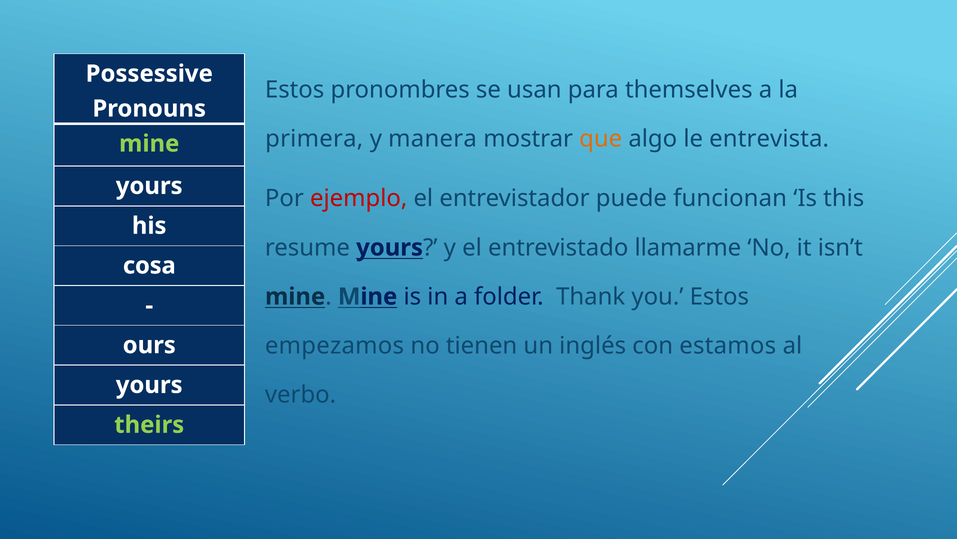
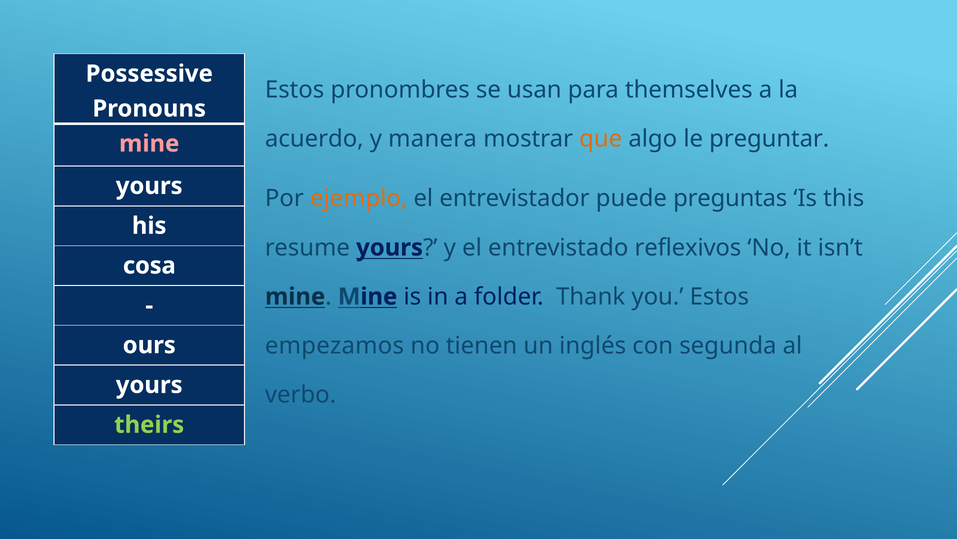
primera: primera -> acuerdo (314, 139)
entrevista: entrevista -> preguntar (769, 139)
mine colour: light green -> pink (149, 144)
ejemplo colour: red -> orange (359, 198)
funcionan: funcionan -> preguntas (730, 198)
llamarme: llamarme -> reflexivos (688, 247)
estamos: estamos -> segunda (728, 345)
